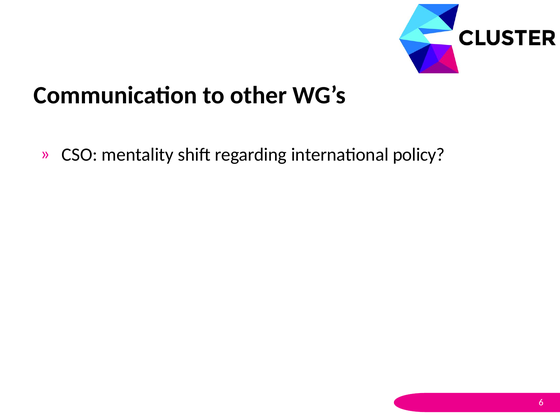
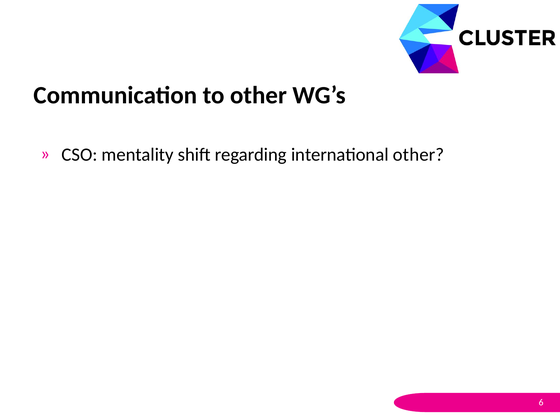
international policy: policy -> other (419, 155)
